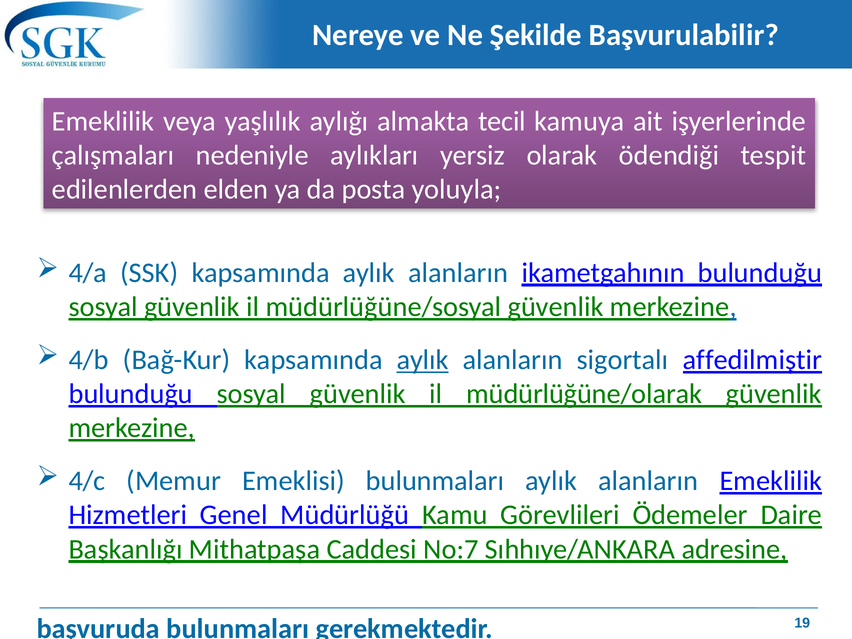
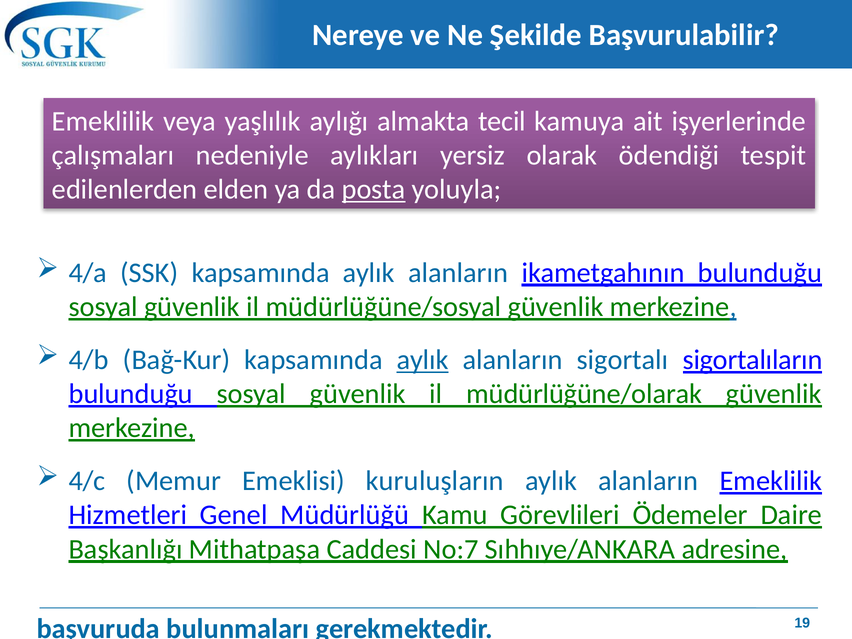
posta underline: none -> present (374, 189)
affedilmiştir: affedilmiştir -> sigortalıların (753, 360)
Emeklisi bulunmaları: bulunmaları -> kuruluşların (435, 481)
